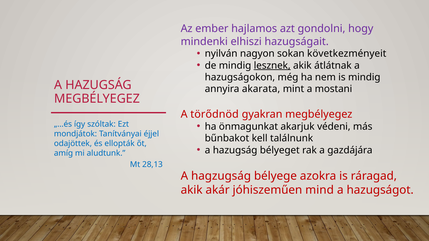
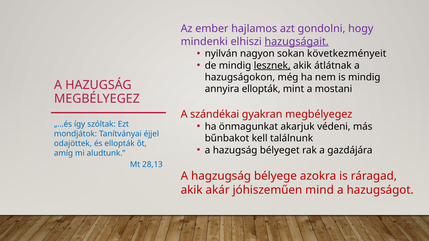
hazugságait underline: none -> present (297, 42)
annyira akarata: akarata -> ellopták (261, 89)
törődnöd: törődnöd -> szándékai (215, 114)
